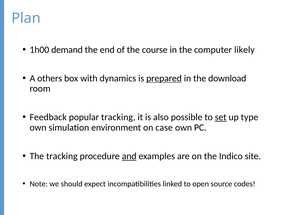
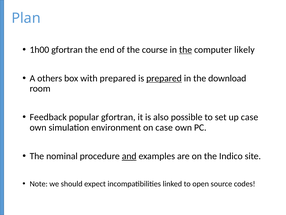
1h00 demand: demand -> gfortran (67, 50)
the underline: none -> present (186, 50)
with dynamics: dynamics -> prepared (118, 78)
popular tracking: tracking -> gfortran (118, 117)
set underline: present -> none (221, 117)
up type: type -> case (250, 117)
The tracking: tracking -> nominal (62, 156)
